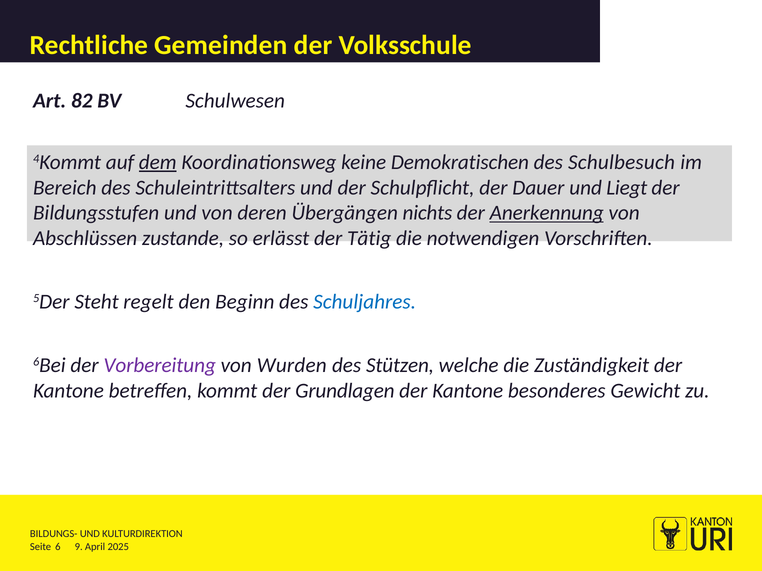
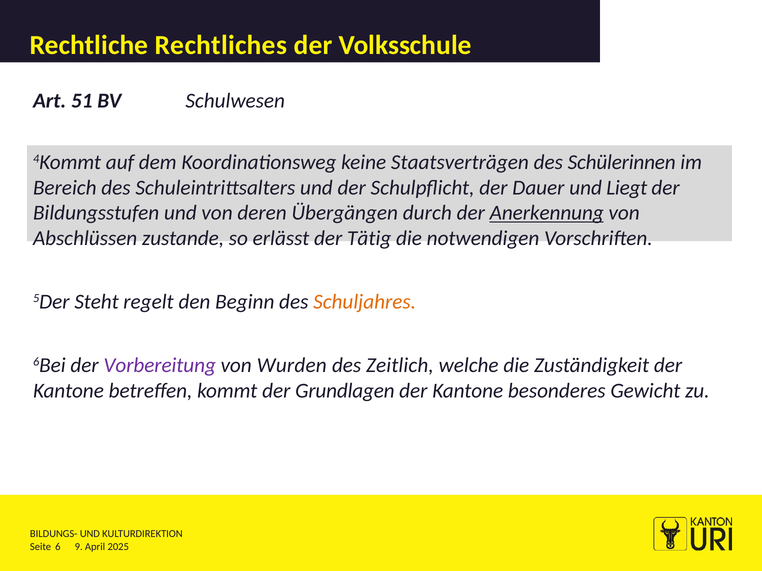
Gemeinden: Gemeinden -> Rechtliches (221, 45)
82: 82 -> 51 (82, 101)
dem underline: present -> none (158, 162)
Demokratischen: Demokratischen -> Staatsverträgen (460, 162)
Schulbesuch: Schulbesuch -> Schülerinnen (622, 162)
nichts: nichts -> durch (427, 213)
Schuljahres colour: blue -> orange (365, 302)
Stützen: Stützen -> Zeitlich (400, 366)
